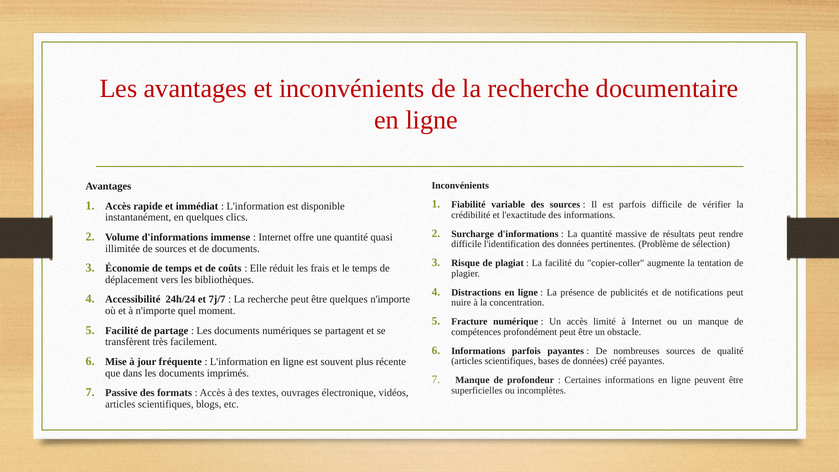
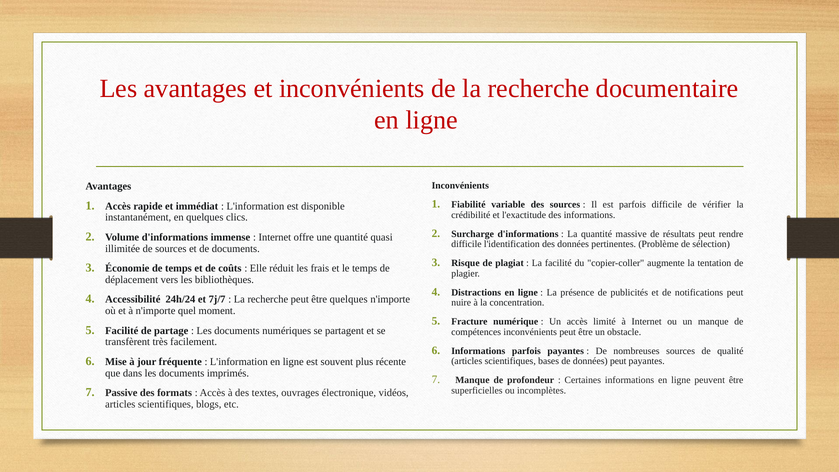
compétences profondément: profondément -> inconvénients (530, 332)
données créé: créé -> peut (618, 361)
